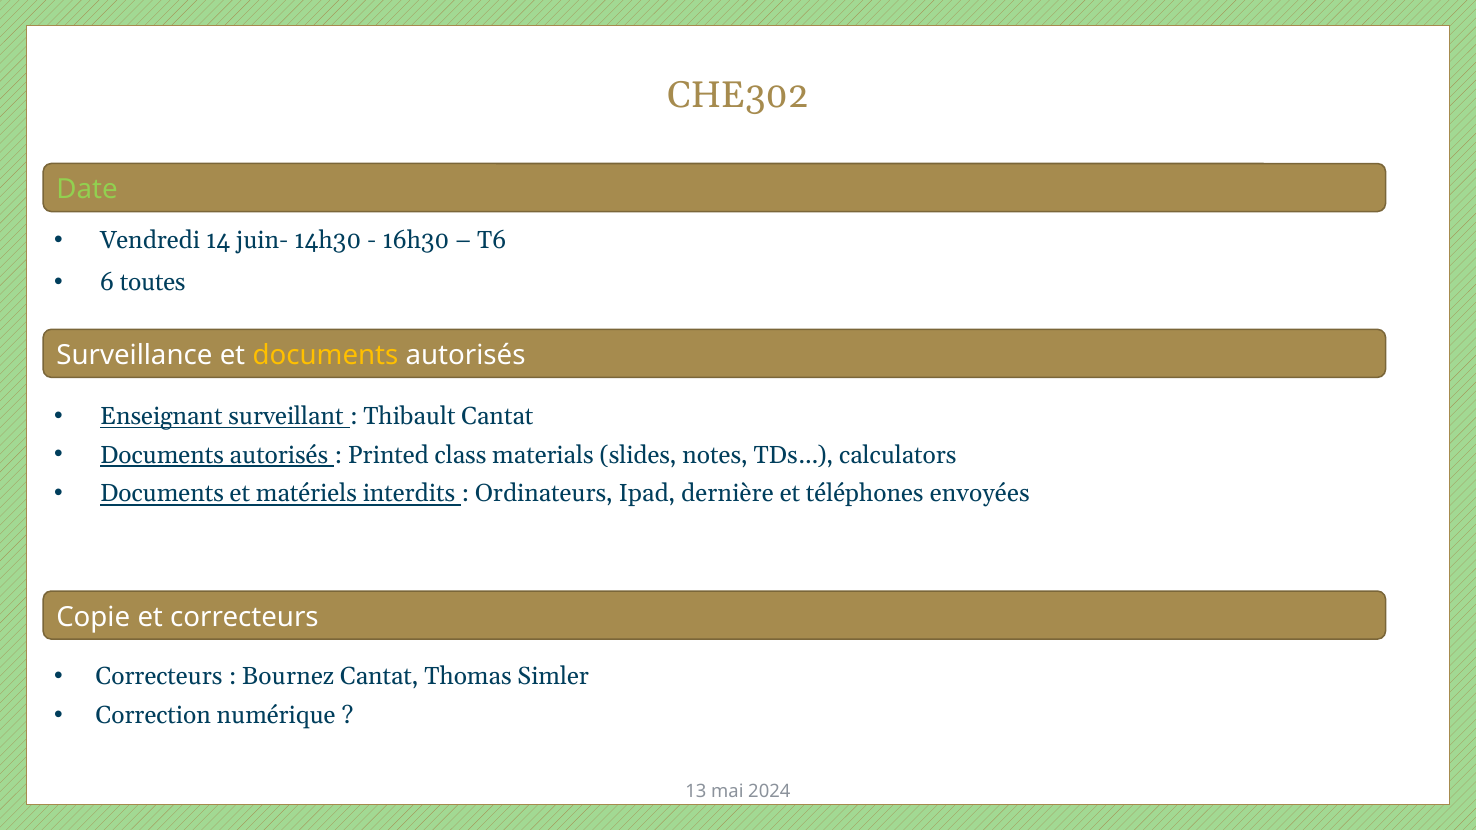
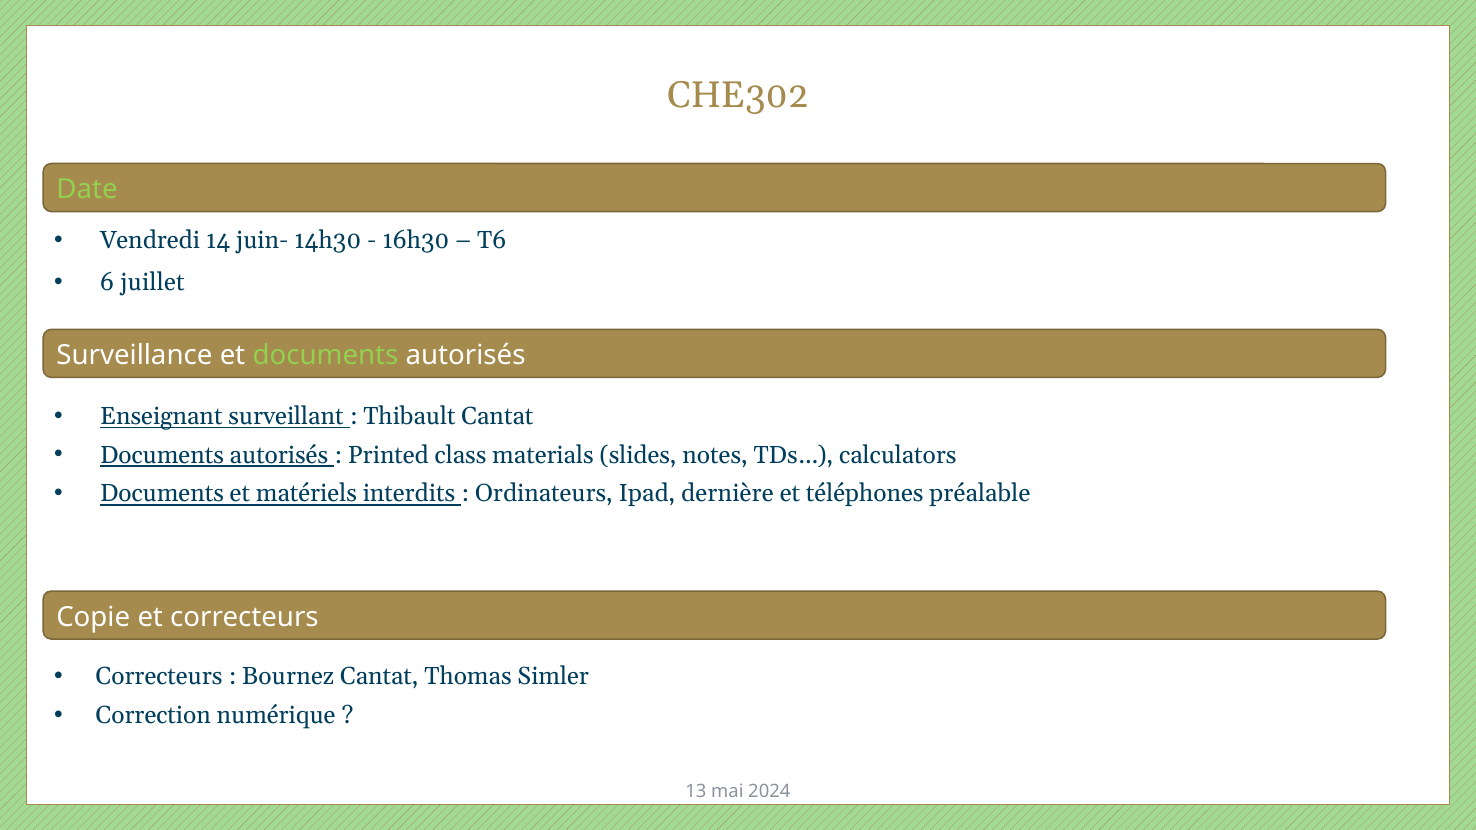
toutes: toutes -> juillet (152, 282)
documents colour: yellow -> light green (325, 355)
envoyées: envoyées -> préalable (980, 494)
